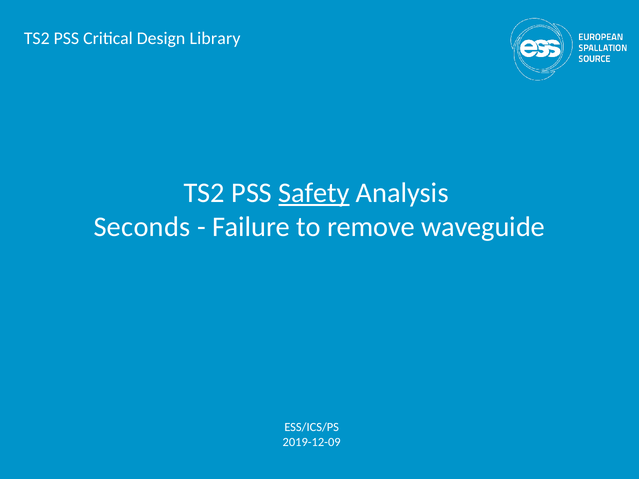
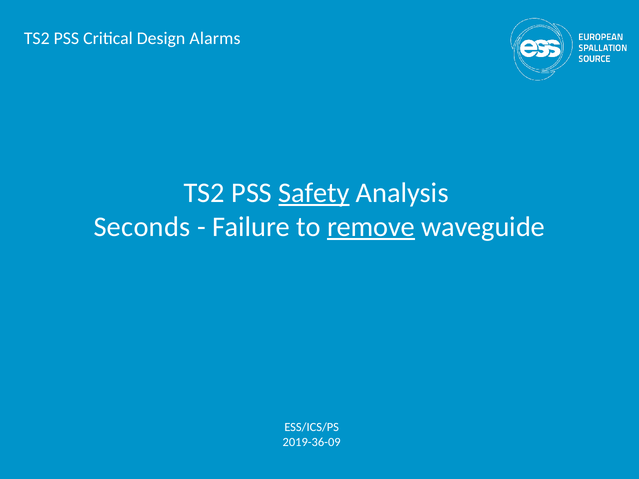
Library: Library -> Alarms (215, 38)
remove underline: none -> present (371, 227)
2019-12-09: 2019-12-09 -> 2019-36-09 (312, 442)
